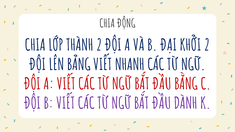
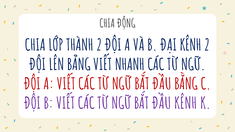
ĐẠI KHỞI: KHỞI -> KÊNH (191, 46)
ĐẦU DÀNH: DÀNH -> KÊNH (186, 104)
